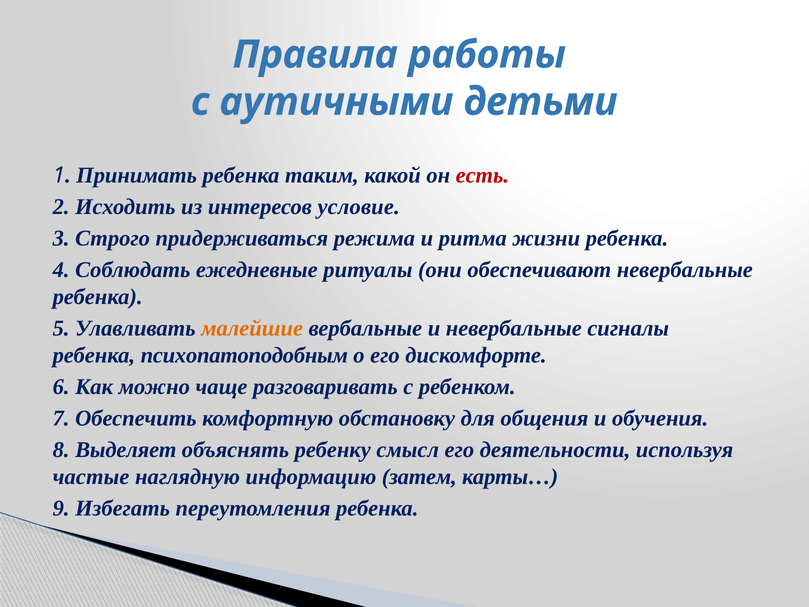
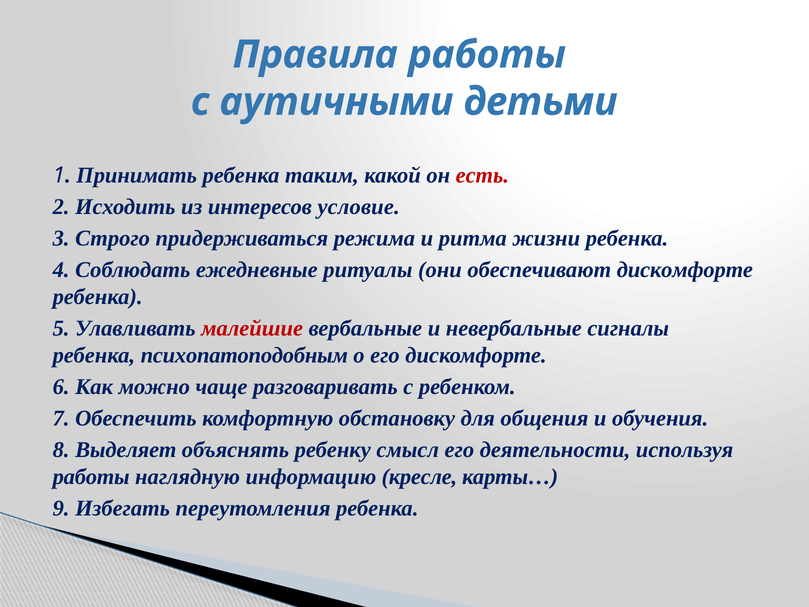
обеспечивают невербальные: невербальные -> дискомфорте (685, 270)
малейшие colour: orange -> red (252, 328)
частые: частые -> работы (91, 477)
затем: затем -> кресле (419, 477)
